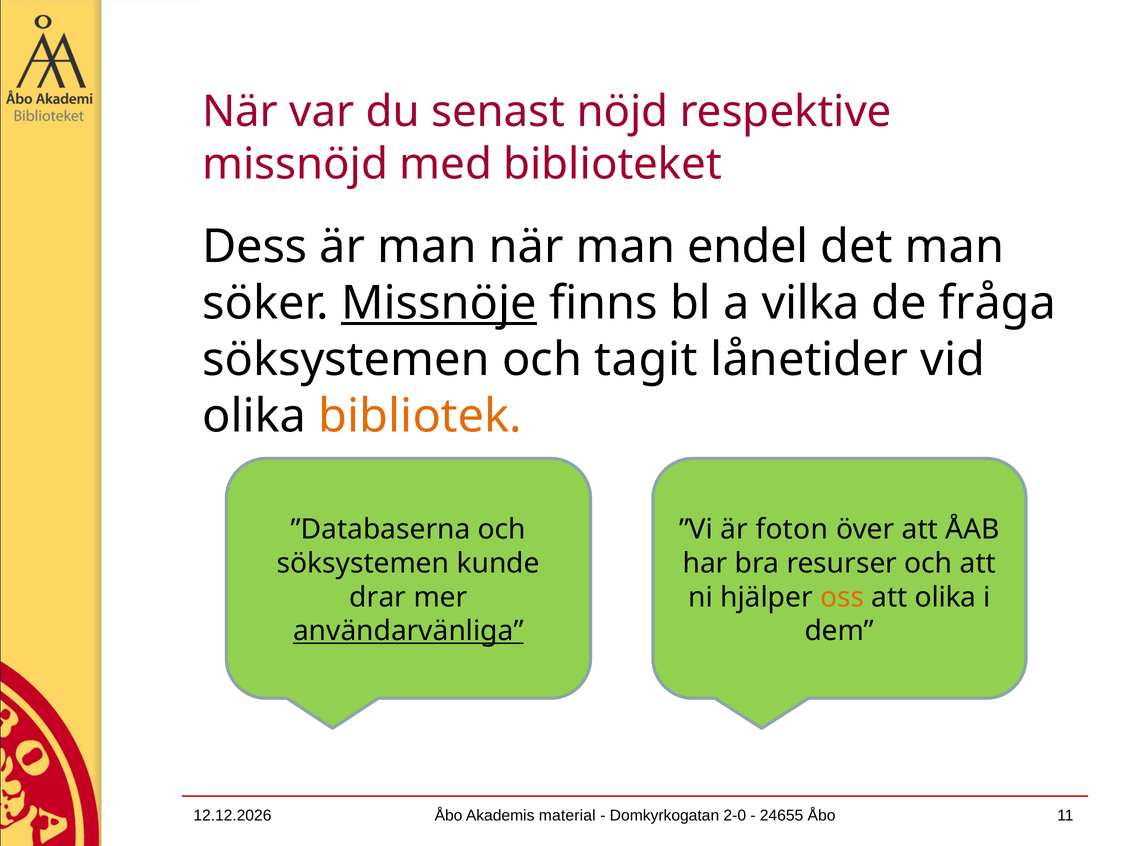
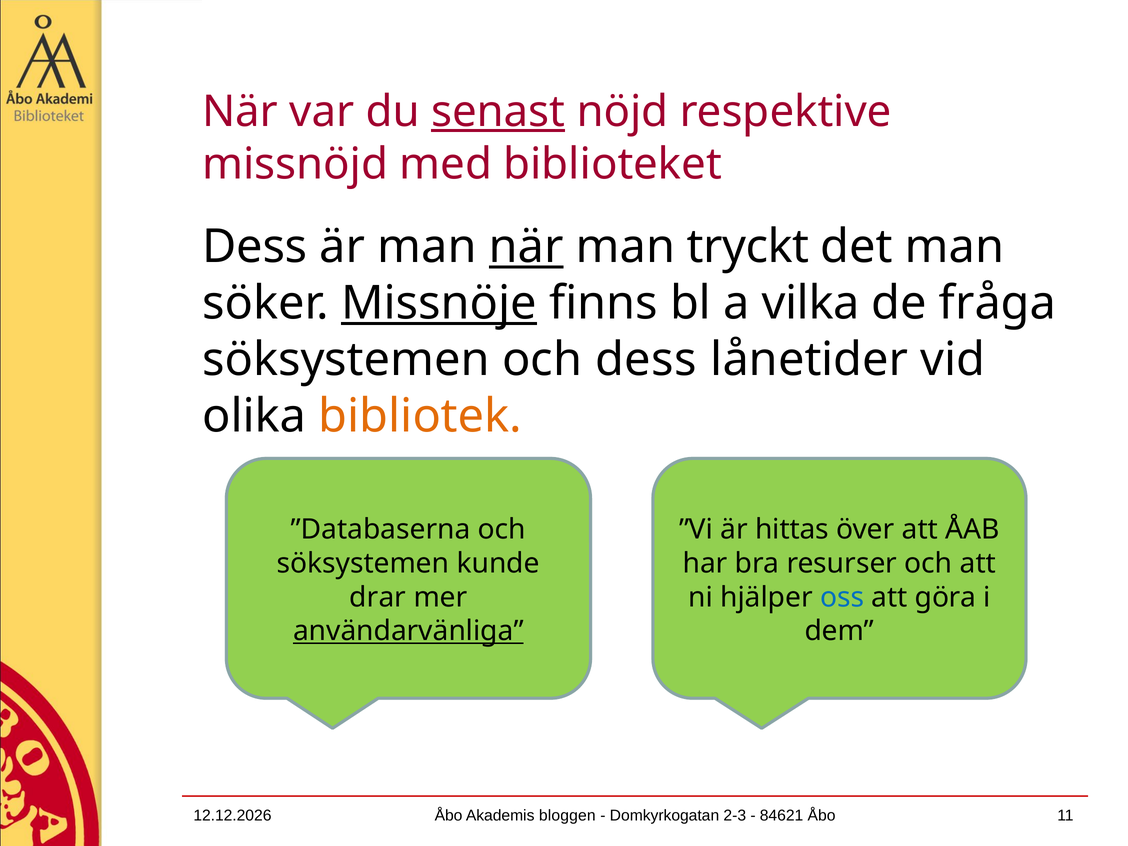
senast underline: none -> present (498, 112)
när underline: none -> present (526, 247)
endel: endel -> tryckt (748, 247)
och tagit: tagit -> dess (646, 360)
foton: foton -> hittas (792, 530)
oss colour: orange -> blue (842, 597)
att olika: olika -> göra (946, 597)
material: material -> bloggen (567, 816)
2-0: 2-0 -> 2-3 (735, 816)
24655: 24655 -> 84621 (782, 816)
